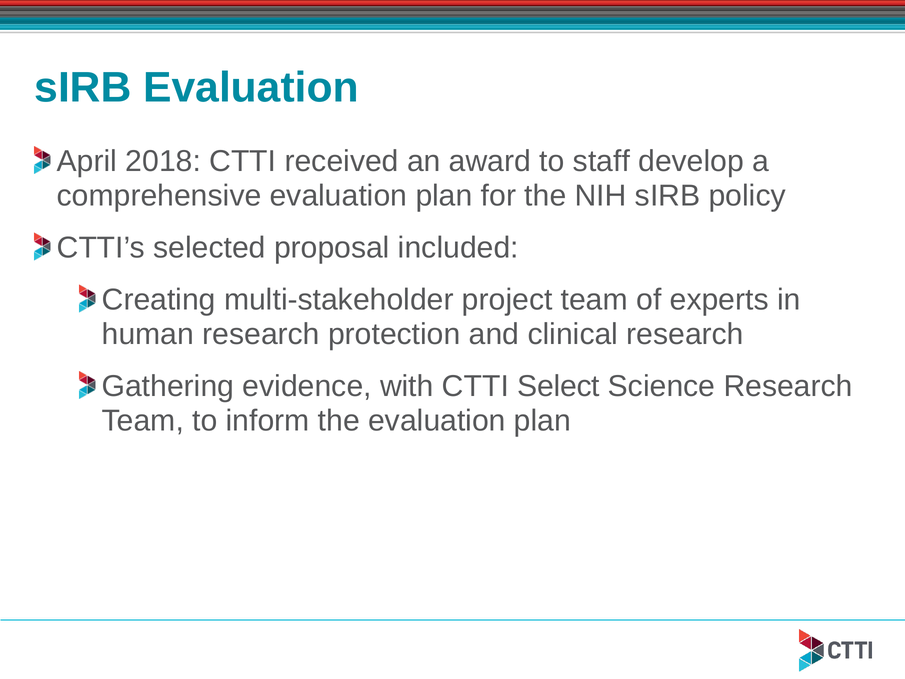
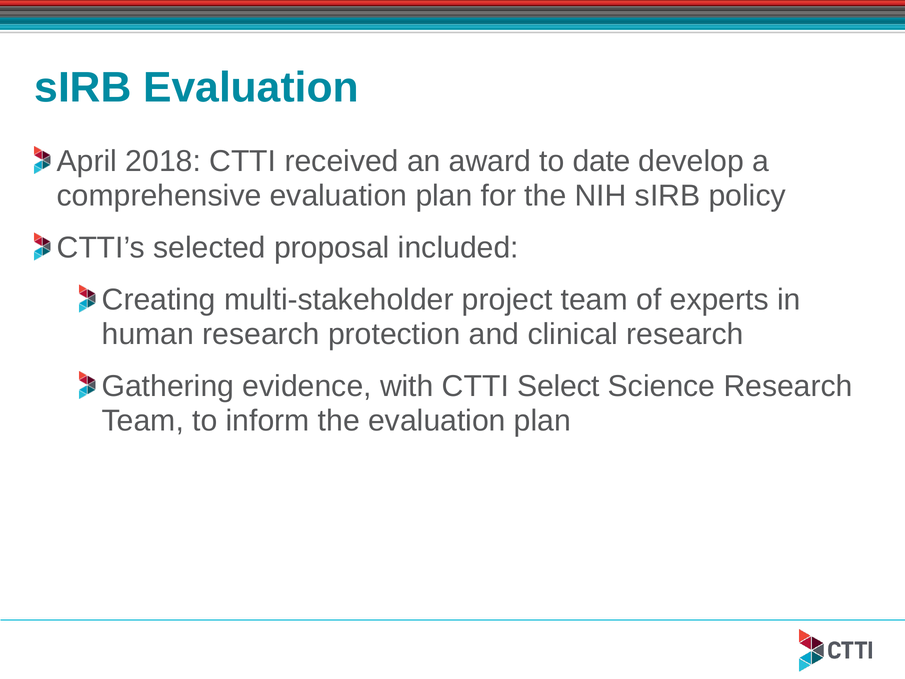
staff: staff -> date (602, 161)
